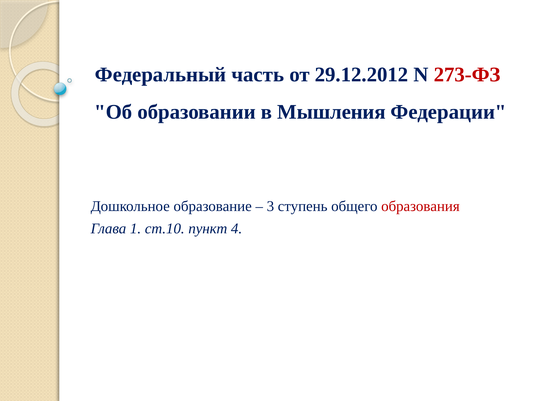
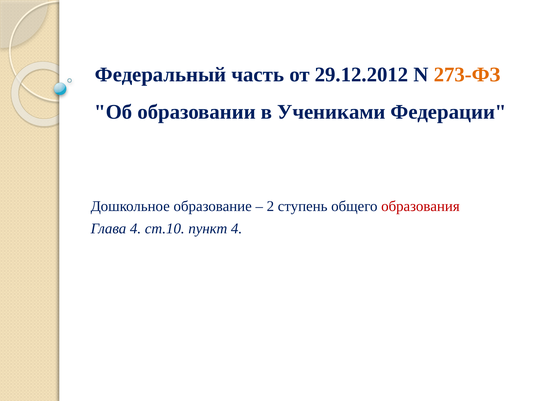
273-ФЗ colour: red -> orange (467, 75)
Мышления: Мышления -> Учениками (331, 112)
3: 3 -> 2 (270, 206)
Глава 1: 1 -> 4 (136, 229)
